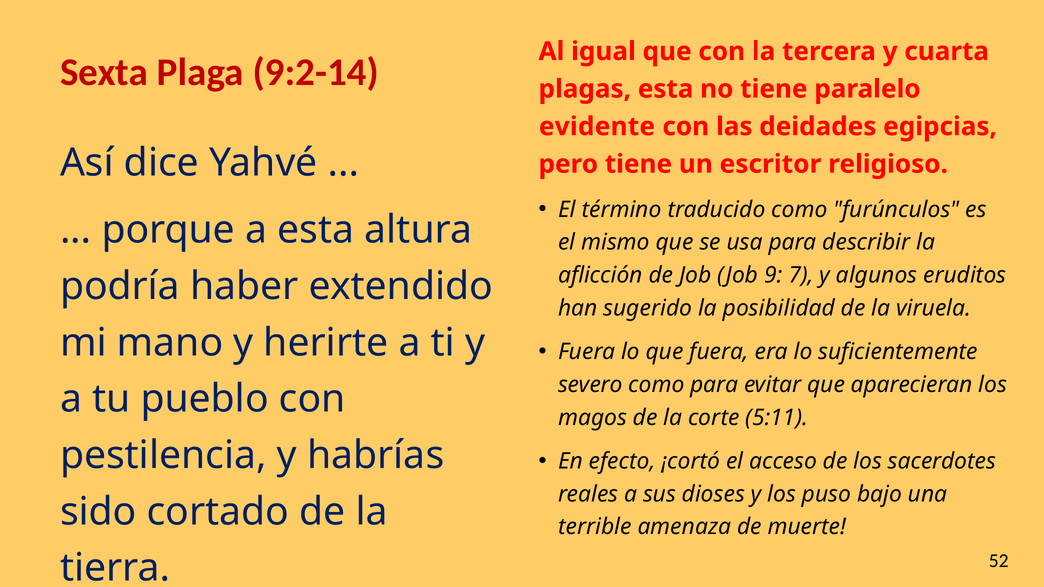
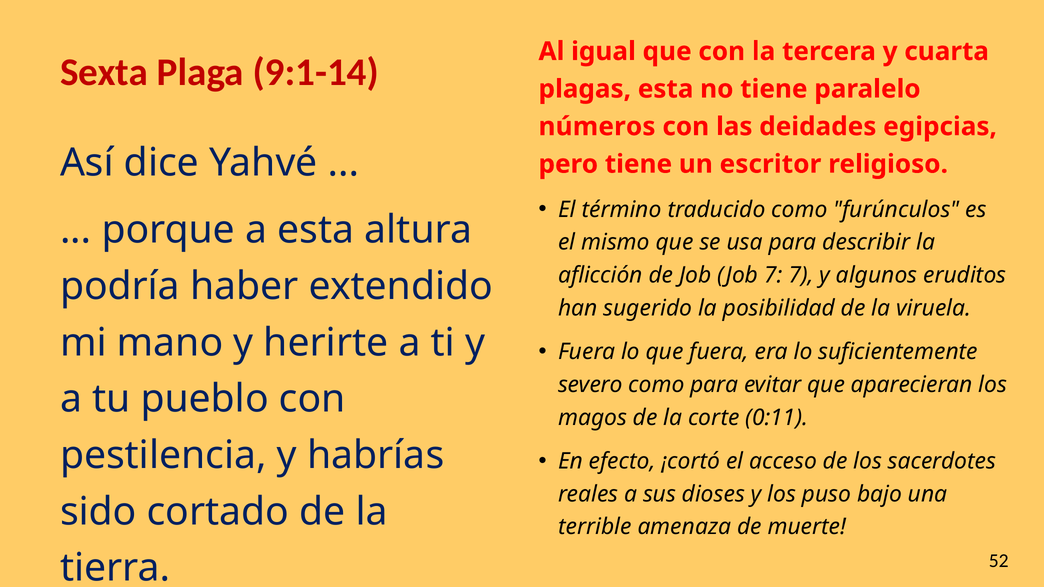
9:2-14: 9:2-14 -> 9:1-14 (316, 72)
evidente: evidente -> números (597, 127)
Job 9: 9 -> 7 (773, 275)
5:11: 5:11 -> 0:11 (777, 418)
